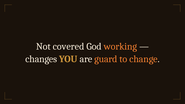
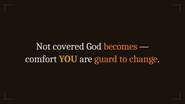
working: working -> becomes (120, 46)
changes: changes -> comfort (41, 59)
